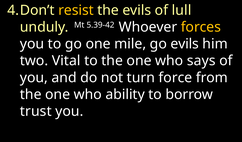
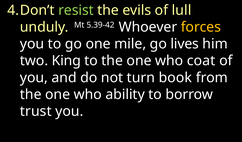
resist colour: yellow -> light green (76, 10)
go evils: evils -> lives (185, 44)
Vital: Vital -> King (66, 61)
says: says -> coat (201, 61)
force: force -> book (175, 77)
